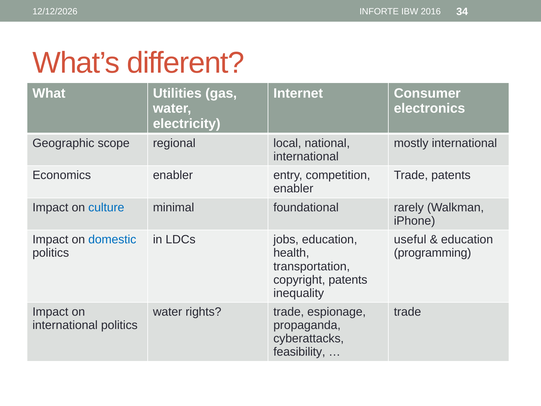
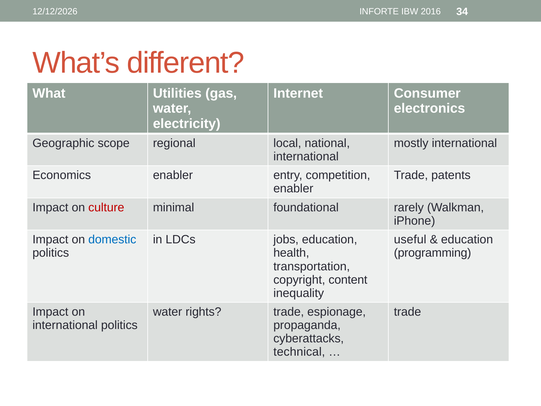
culture colour: blue -> red (106, 207)
copyright patents: patents -> content (348, 280)
feasibility: feasibility -> technical (299, 352)
